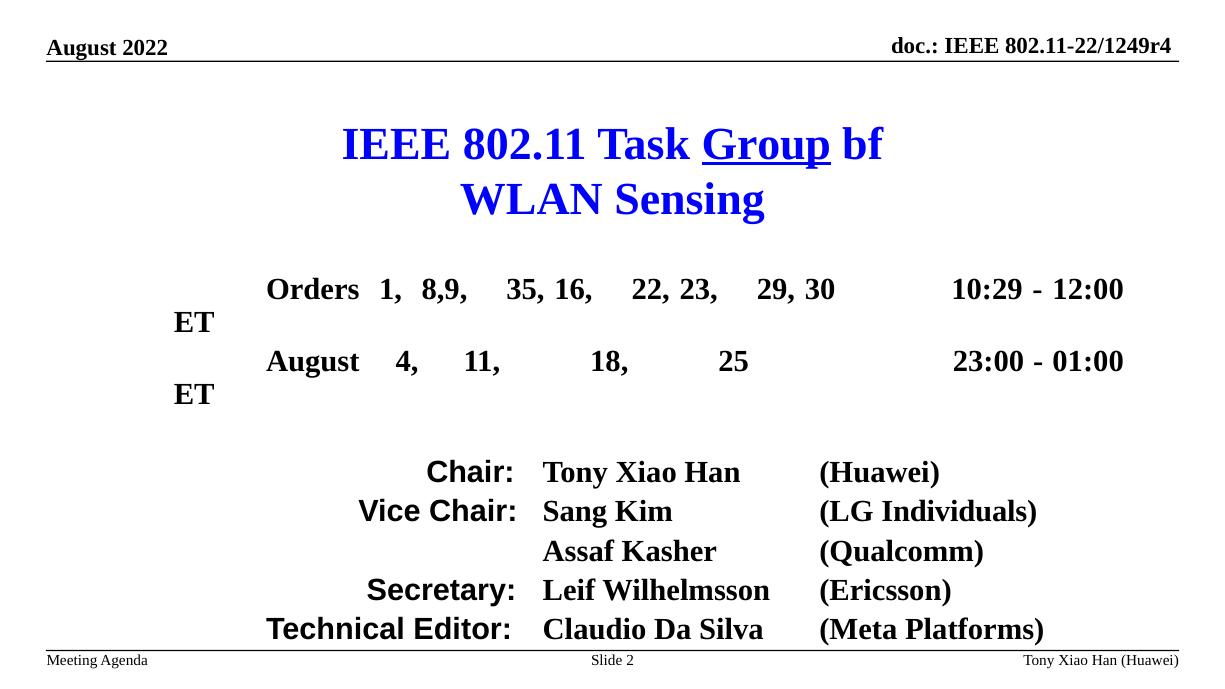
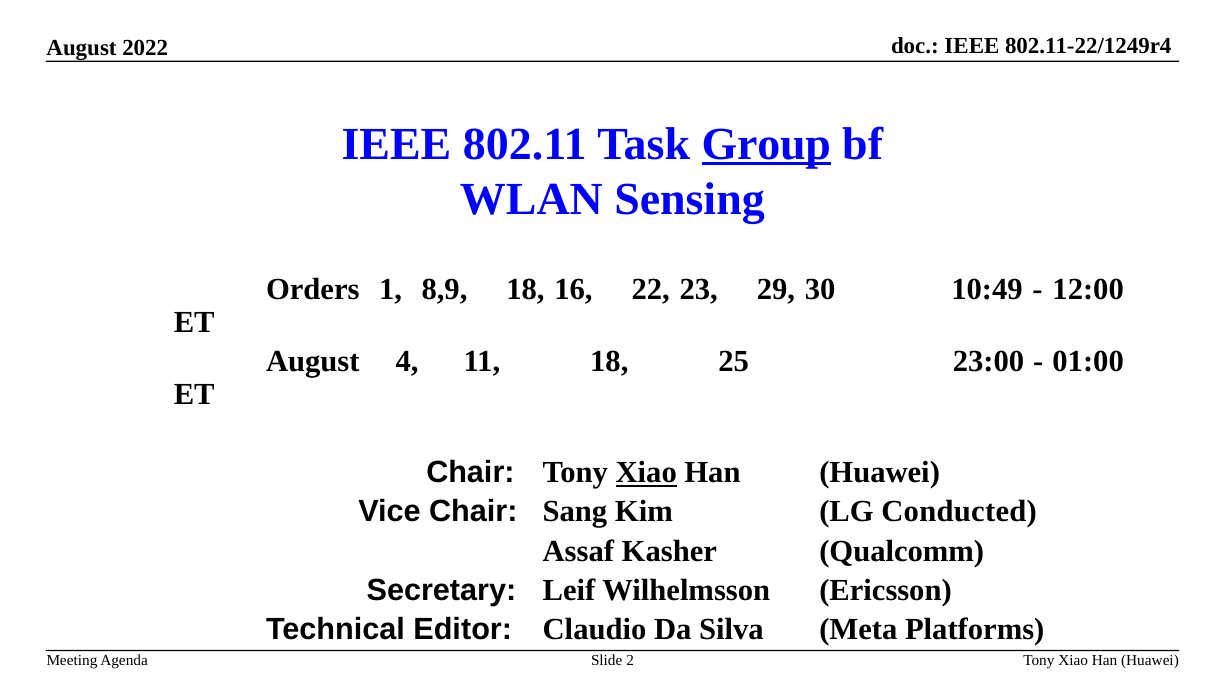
8,9 35: 35 -> 18 (526, 289)
10:29: 10:29 -> 10:49 (987, 289)
Xiao underline: none -> present (646, 473)
Individuals: Individuals -> Conducted (959, 512)
